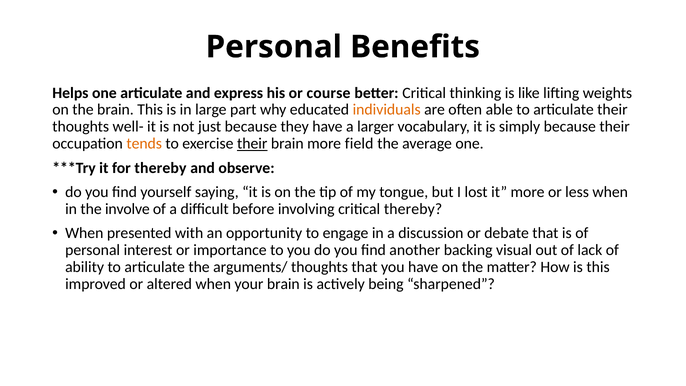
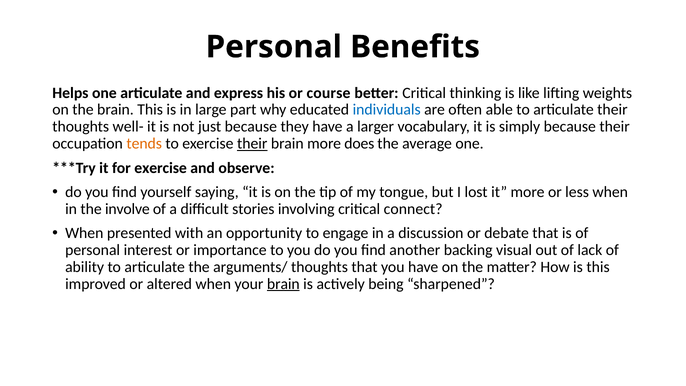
individuals colour: orange -> blue (387, 110)
field: field -> does (359, 144)
for thereby: thereby -> exercise (161, 168)
before: before -> stories (253, 209)
critical thereby: thereby -> connect (413, 209)
brain underline: none -> present (283, 284)
